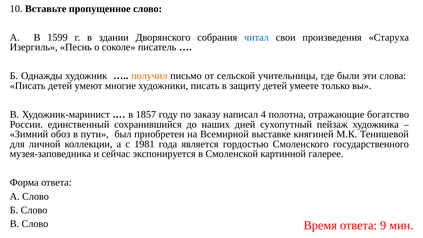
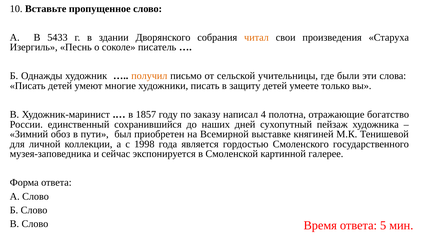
1599: 1599 -> 5433 (57, 37)
читал colour: blue -> orange (256, 37)
1981: 1981 -> 1998 (144, 144)
9: 9 -> 5 (383, 225)
